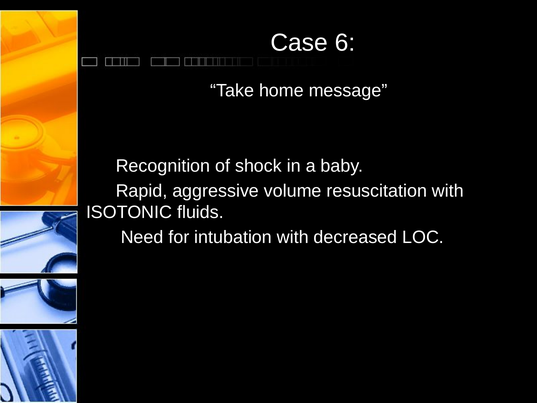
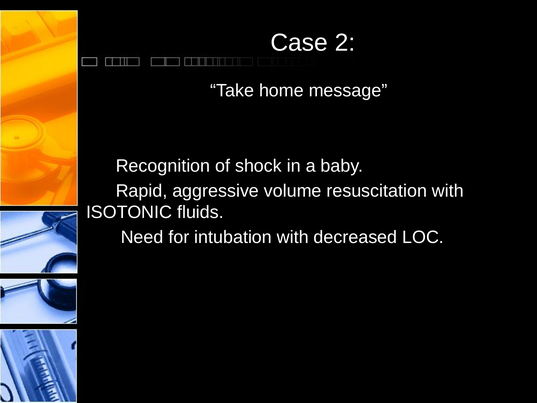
6: 6 -> 2 (345, 43)
